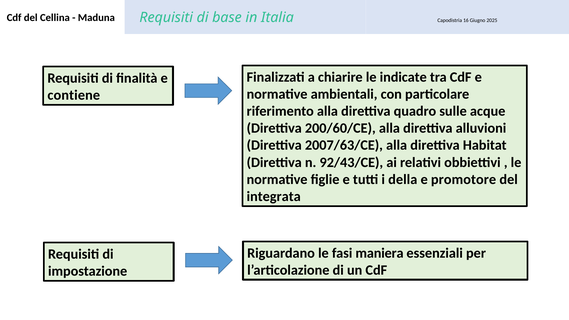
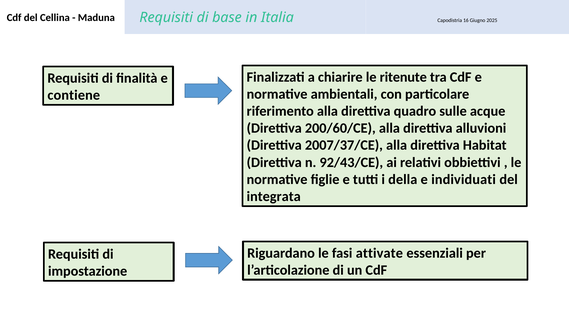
indicate: indicate -> ritenute (403, 77)
2007/63/CE: 2007/63/CE -> 2007/37/CE (344, 145)
promotore: promotore -> individuati (464, 179)
maniera: maniera -> attivate (379, 253)
